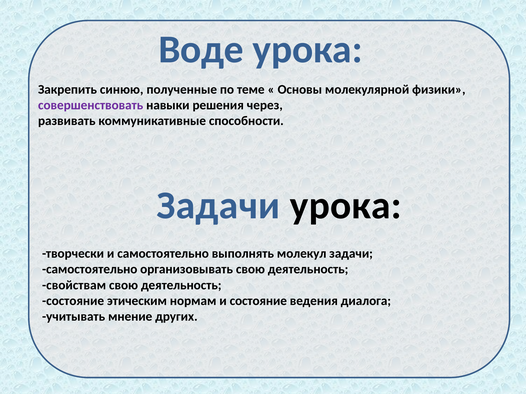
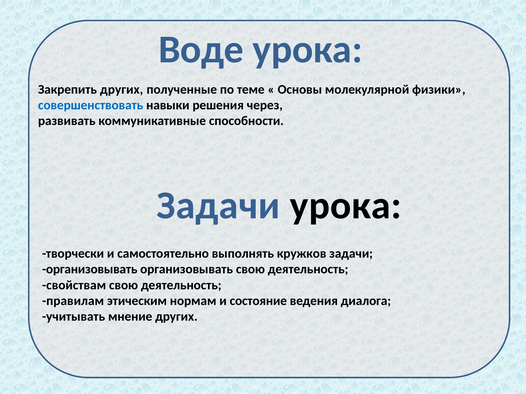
Закрепить синюю: синюю -> других (122, 89)
совершенствовать colour: purple -> blue (91, 105)
молекул: молекул -> кружков (302, 254)
самостоятельно: самостоятельно -> организовывать (90, 270)
состояние: состояние -> правилам (73, 301)
